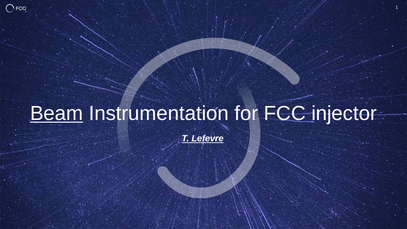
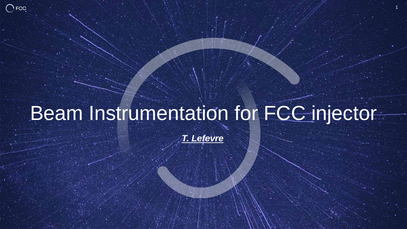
Beam underline: present -> none (57, 113)
